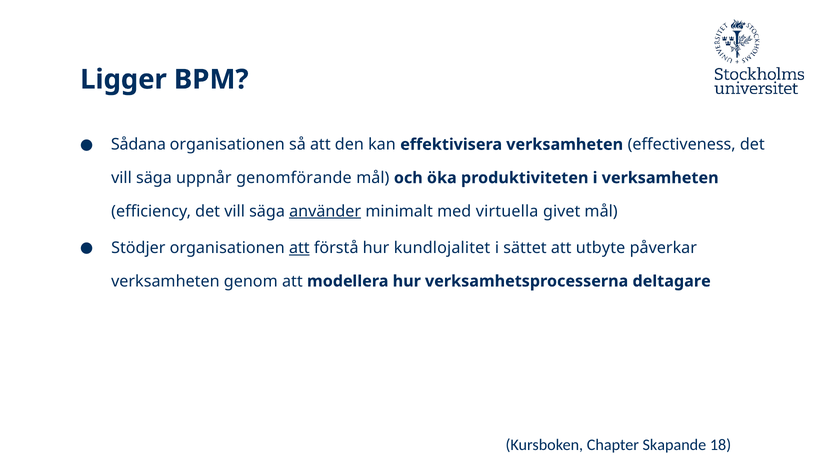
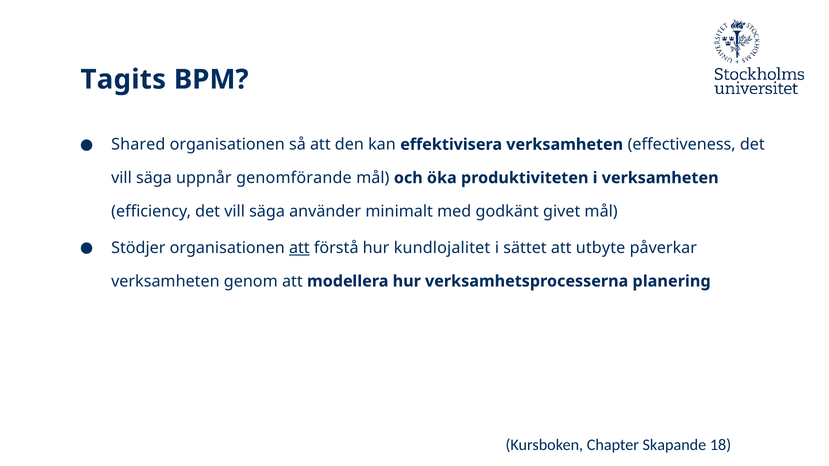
Ligger: Ligger -> Tagits (123, 80)
Sådana: Sådana -> Shared (138, 145)
använder underline: present -> none (325, 211)
virtuella: virtuella -> godkänt (507, 211)
deltagare: deltagare -> planering (672, 281)
